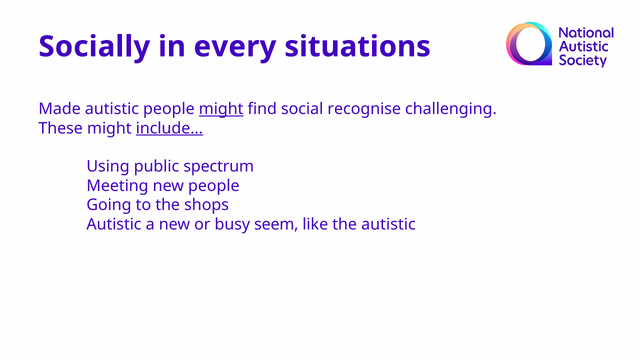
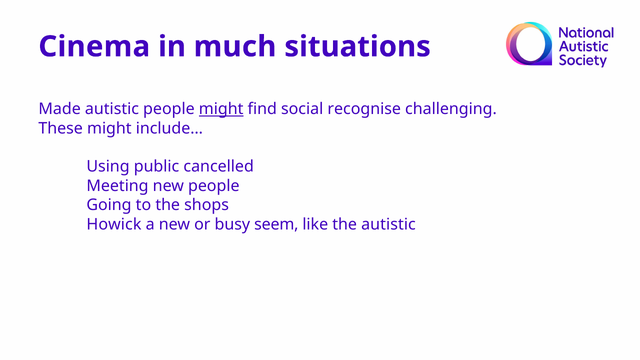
Socially: Socially -> Cinema (94, 47)
every: every -> much (235, 47)
include… underline: present -> none (169, 128)
spectrum: spectrum -> cancelled (219, 167)
Autistic: Autistic -> Howick (114, 224)
